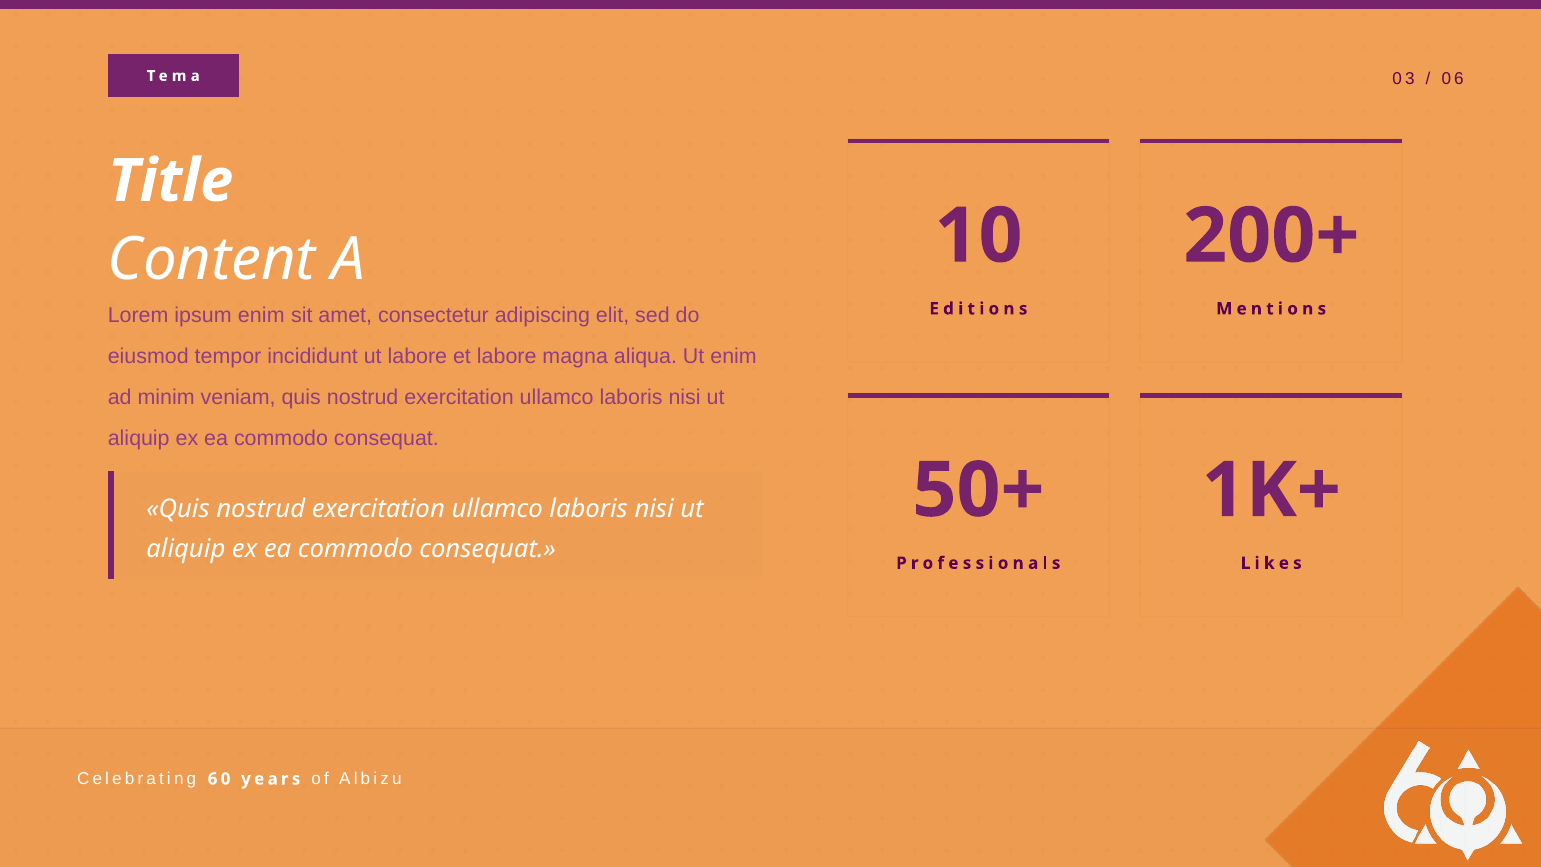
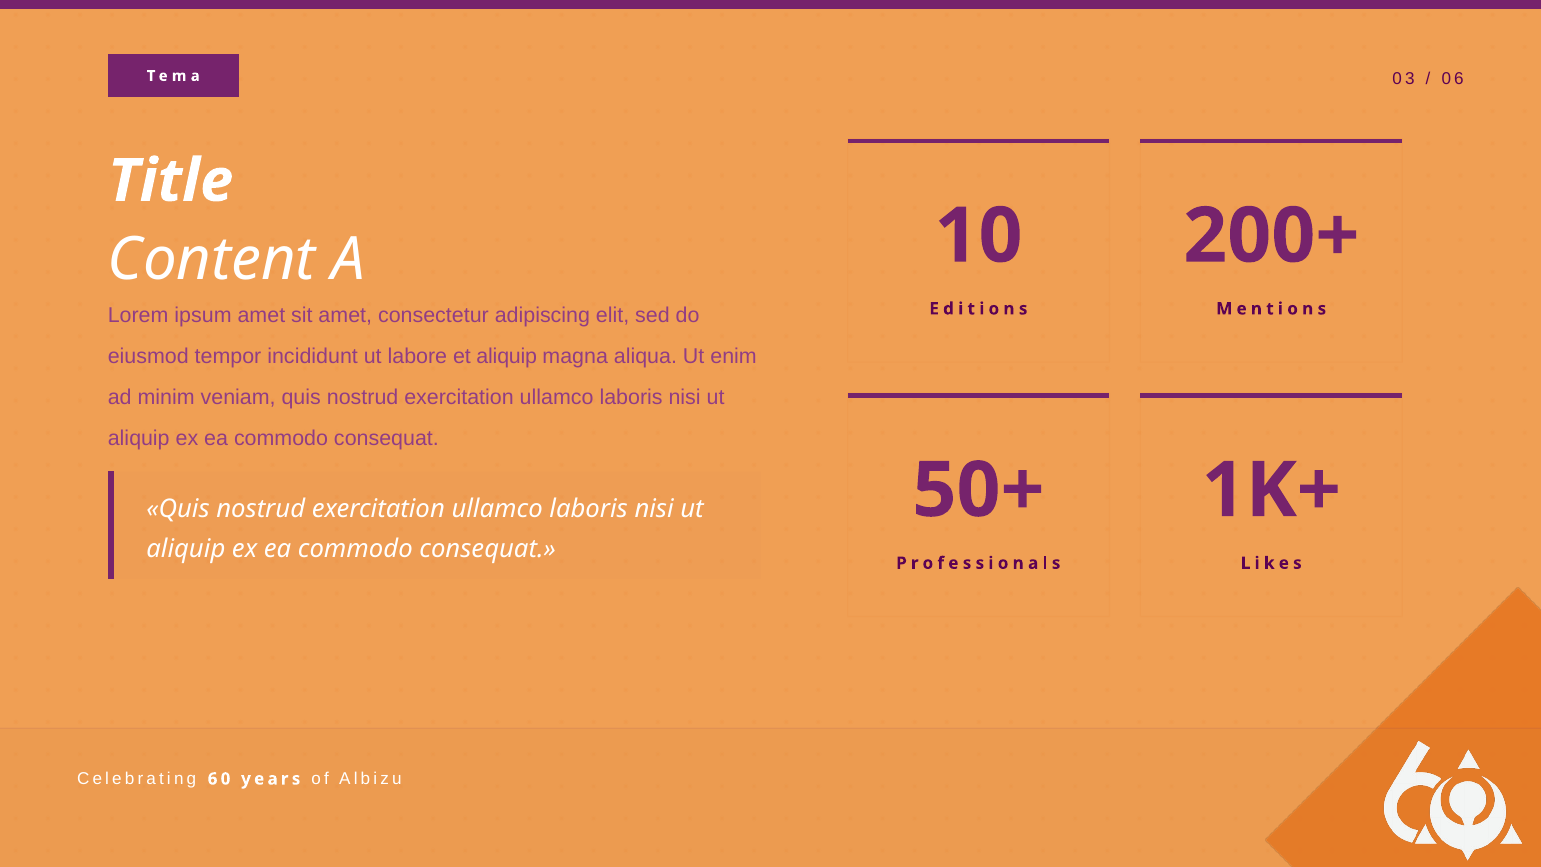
ipsum enim: enim -> amet (261, 315)
et labore: labore -> aliquip (507, 356)
